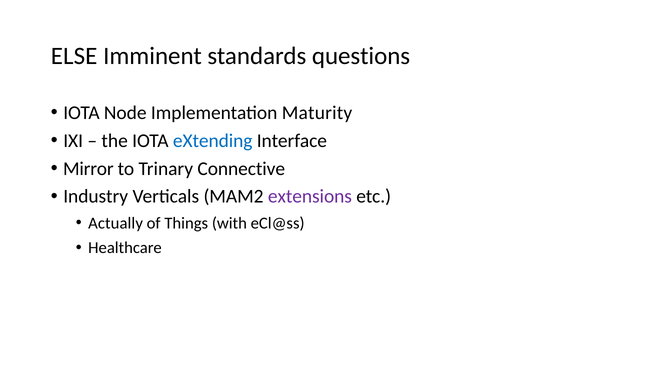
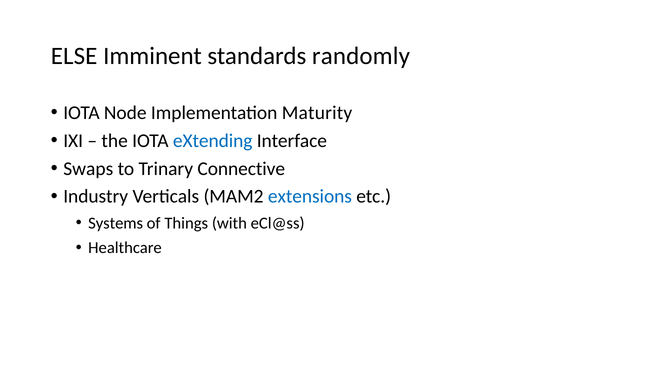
questions: questions -> randomly (361, 56)
Mirror: Mirror -> Swaps (88, 168)
extensions colour: purple -> blue (310, 196)
Actually: Actually -> Systems (116, 223)
